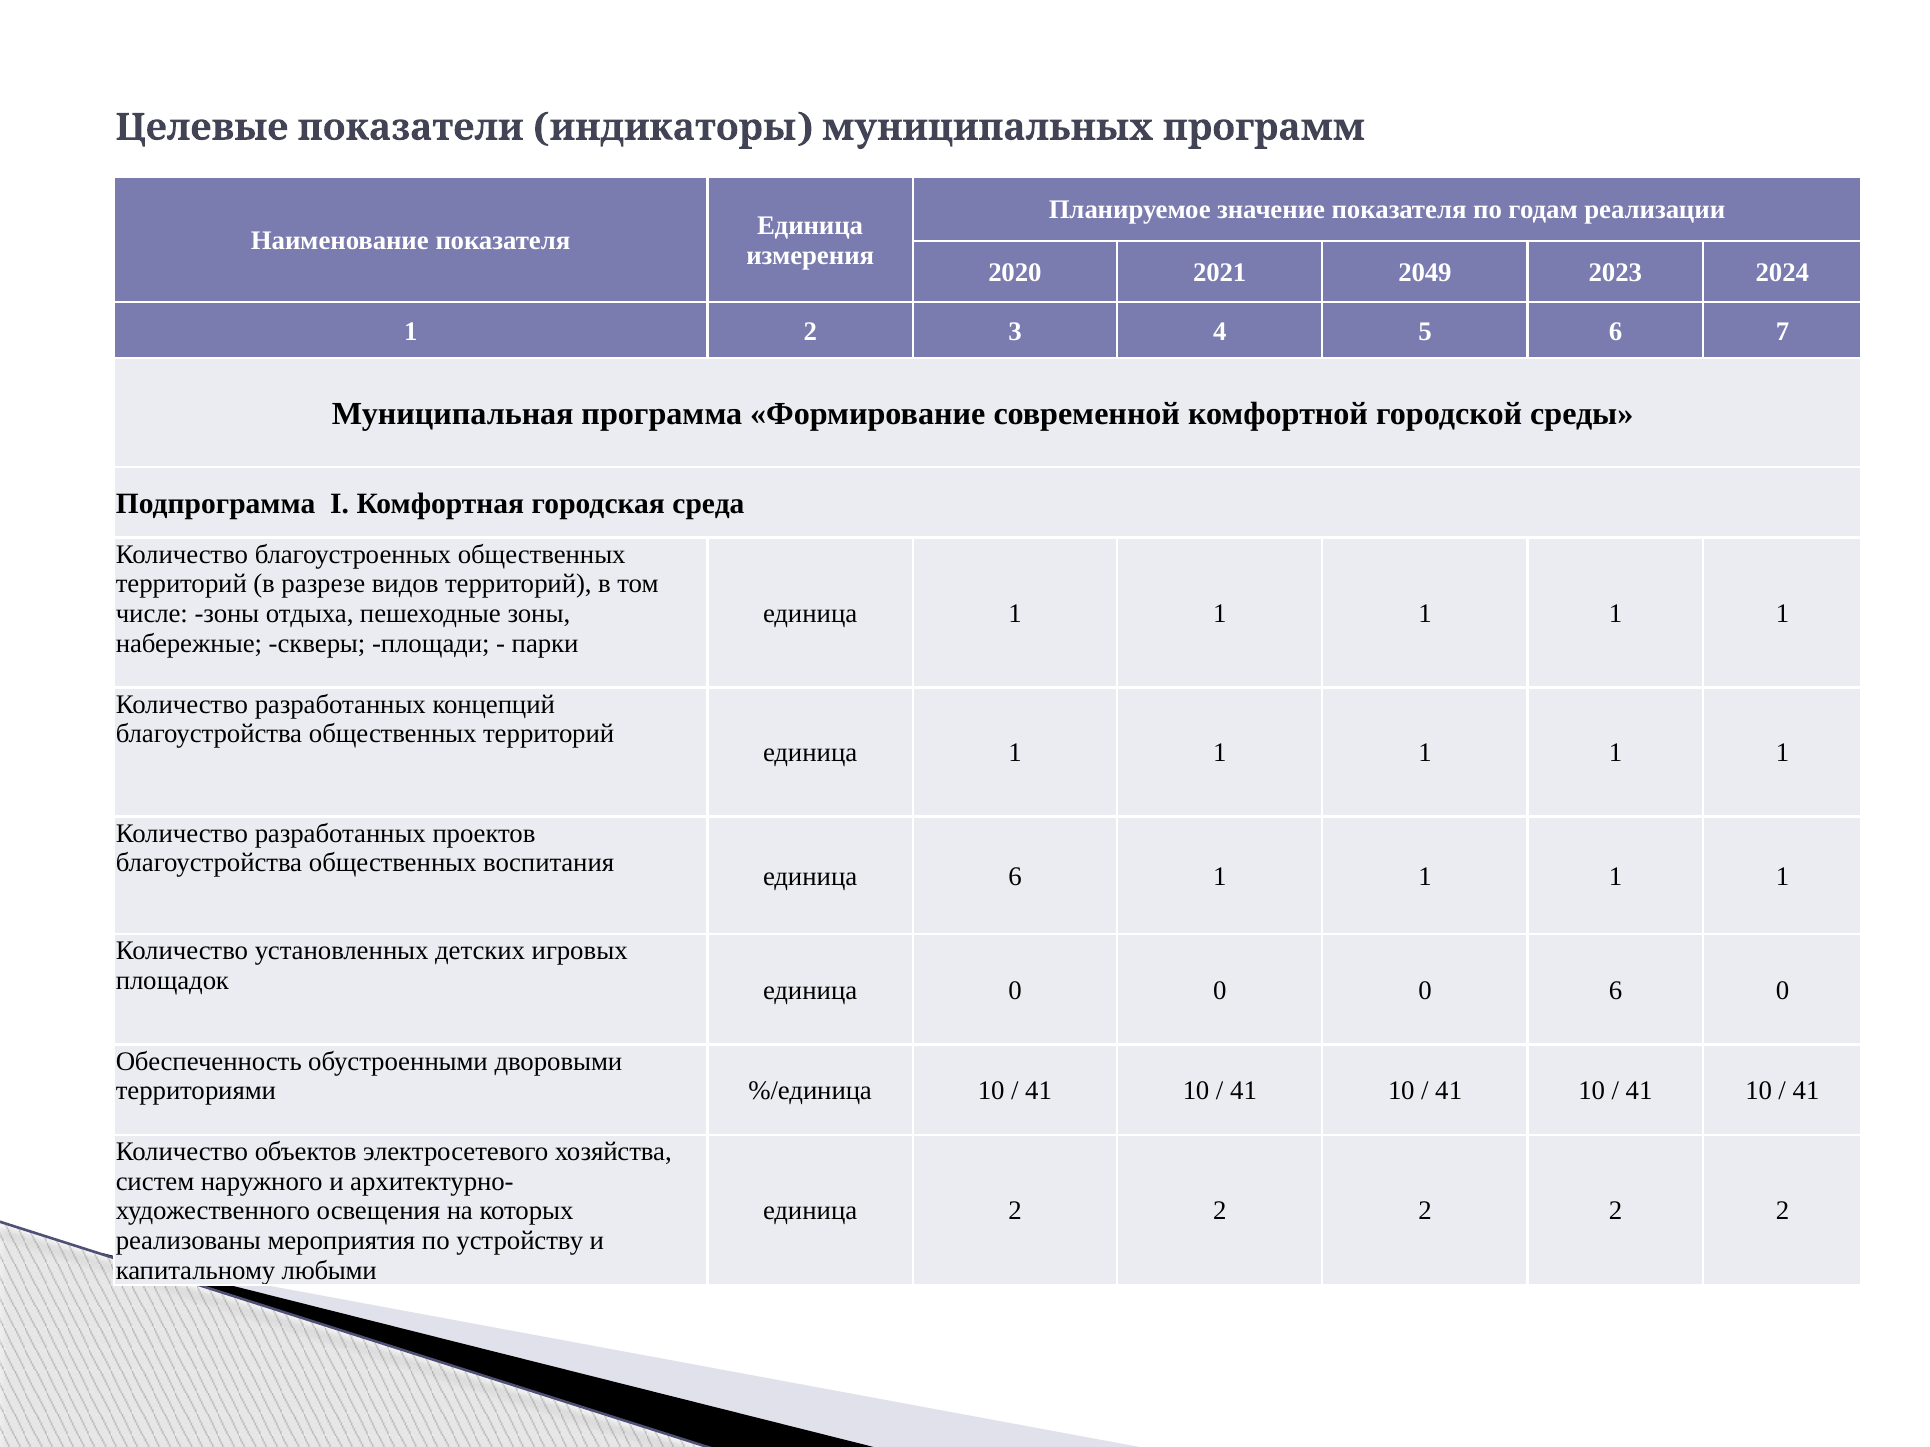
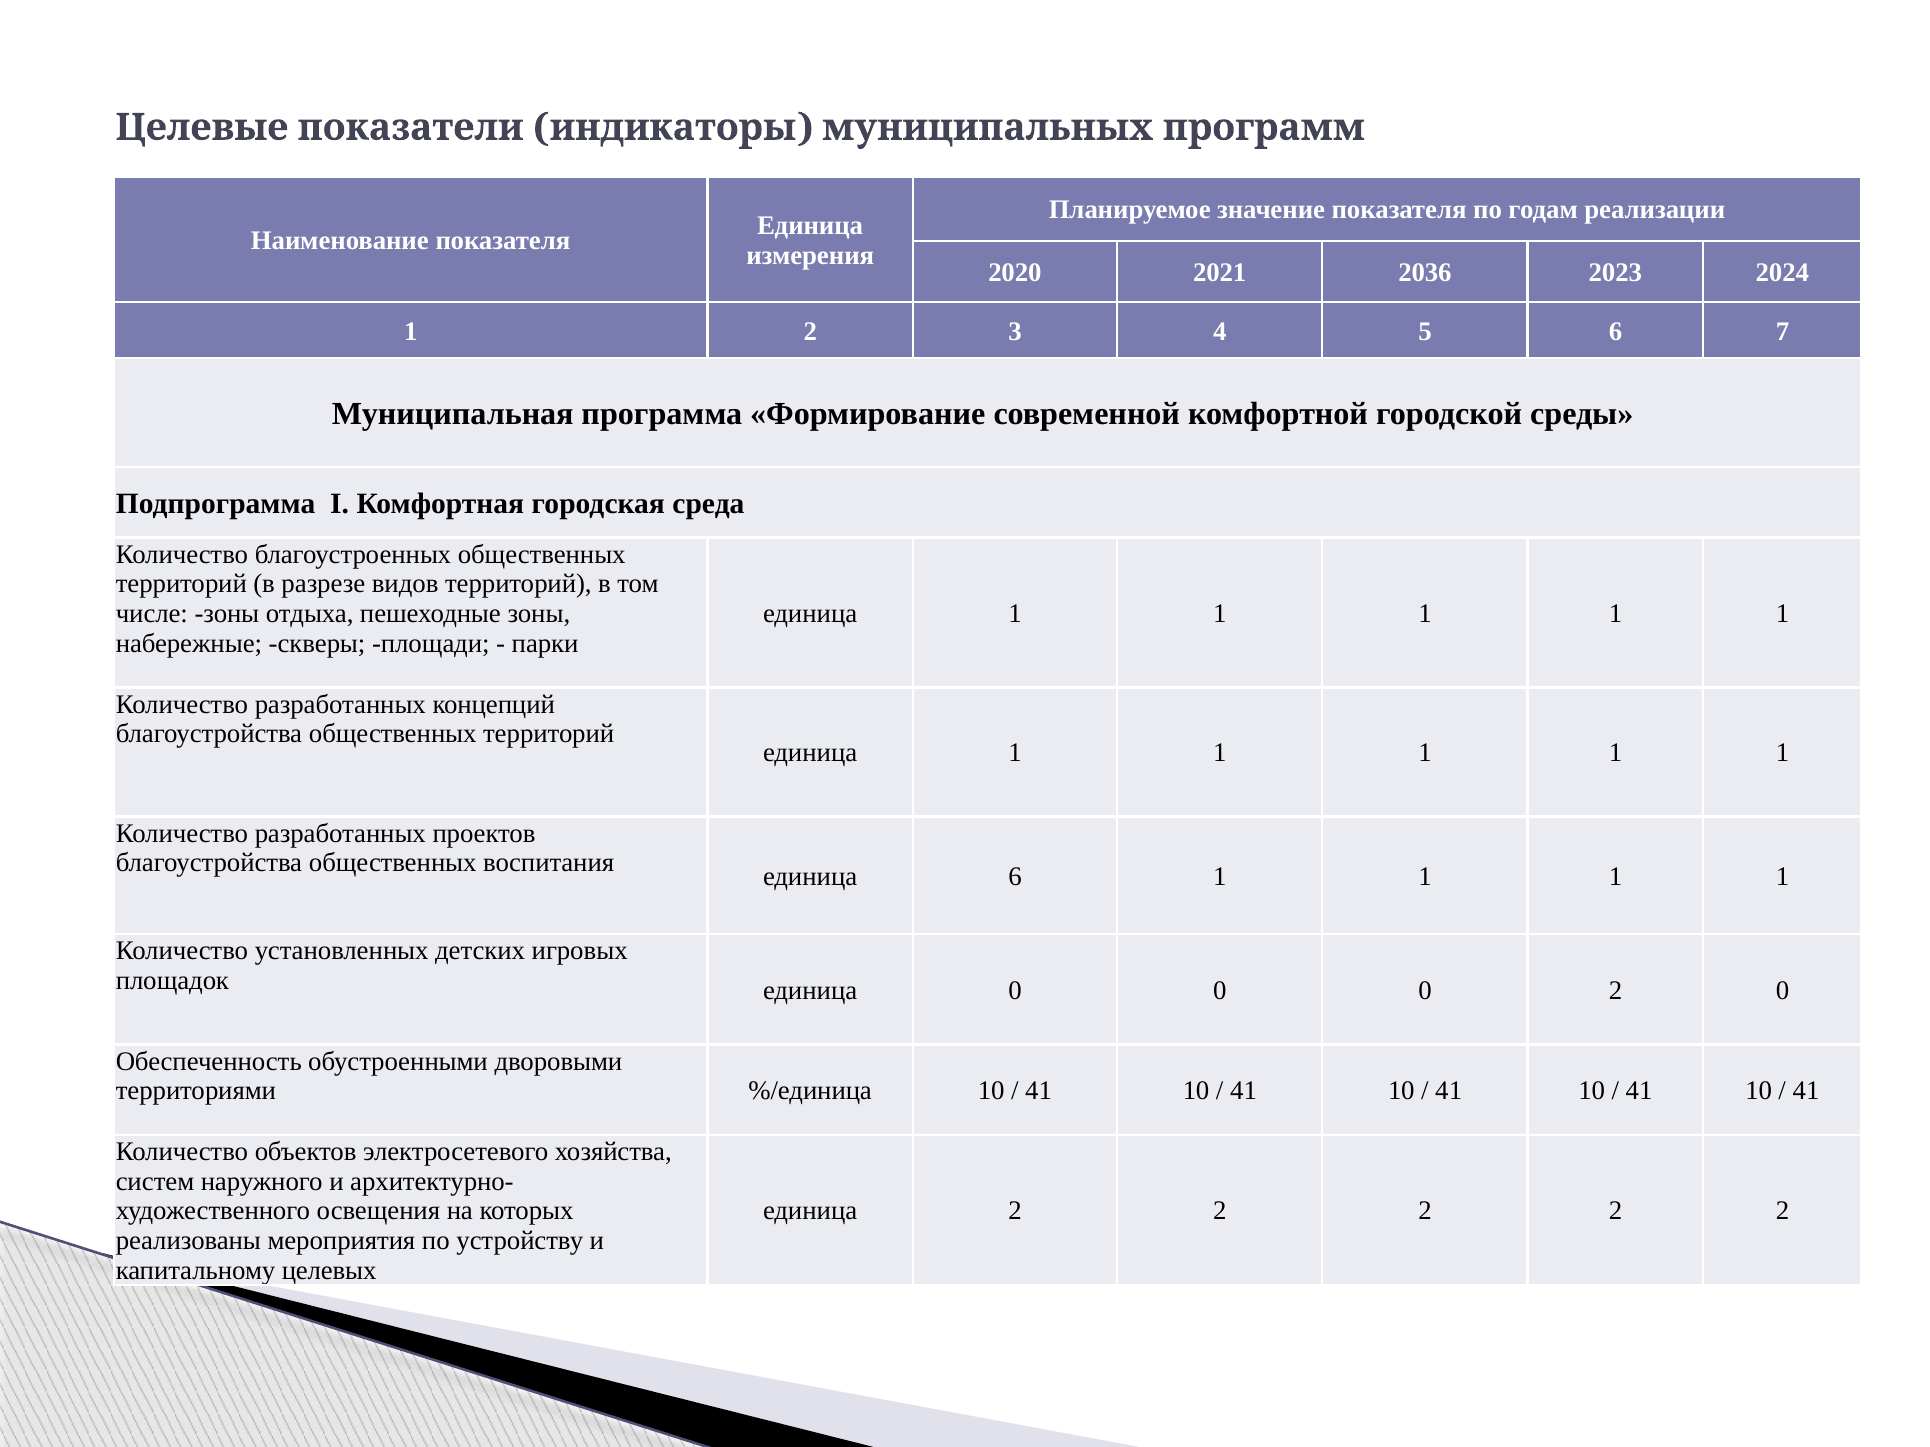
2049: 2049 -> 2036 (1425, 273)
0 6: 6 -> 2 (1616, 991)
любыми: любыми -> целевых (329, 1271)
